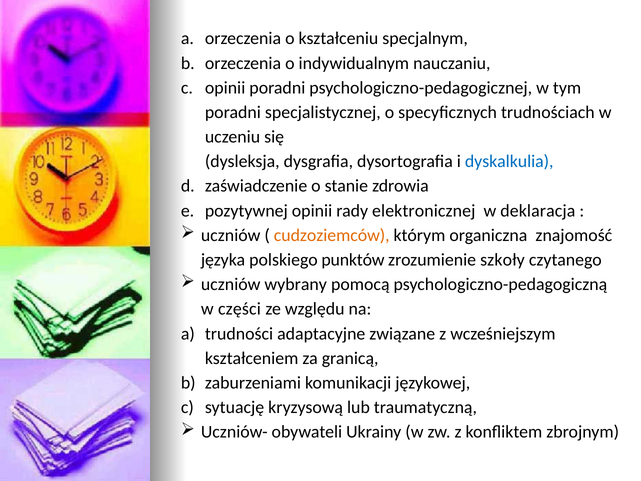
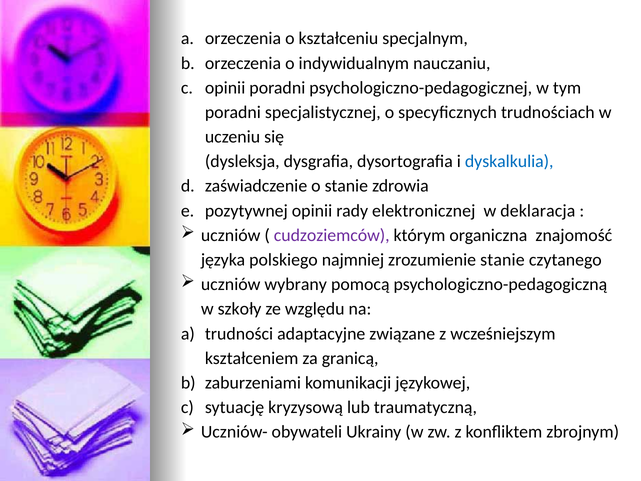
cudzoziemców colour: orange -> purple (332, 235)
punktów: punktów -> najmniej (353, 260)
zrozumienie szkoły: szkoły -> stanie (502, 260)
części: części -> szkoły (240, 309)
